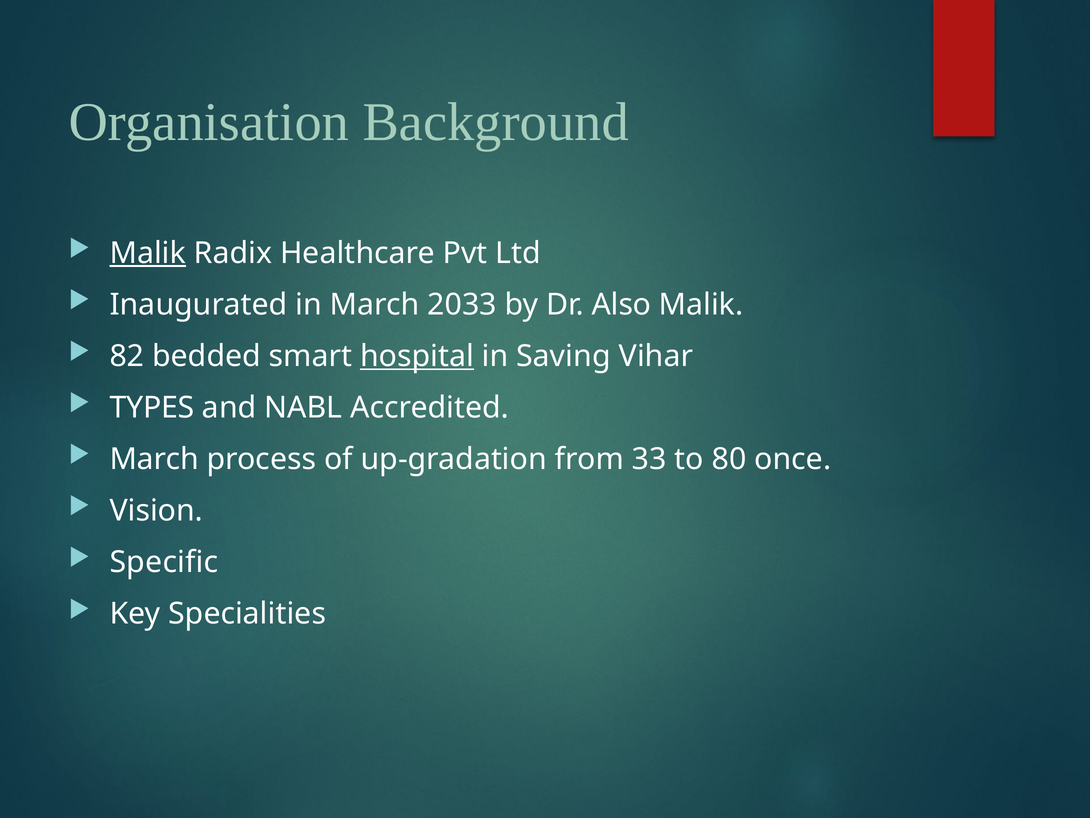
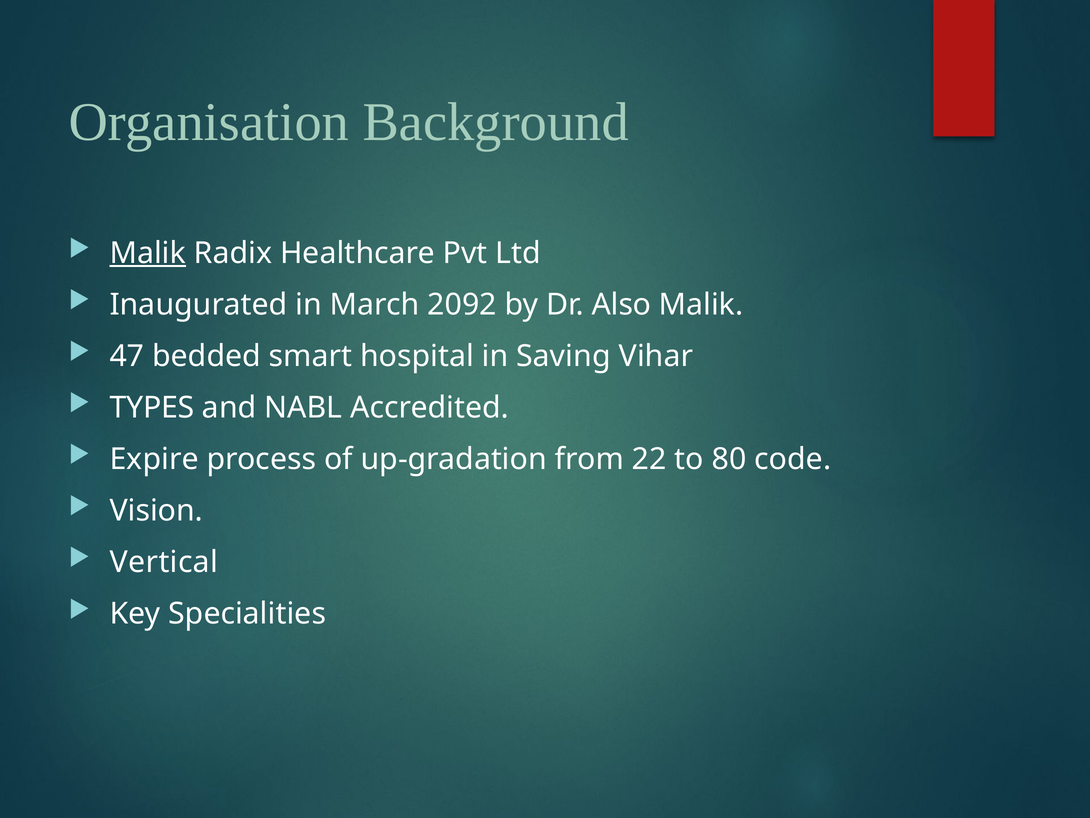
2033: 2033 -> 2092 (462, 304)
82: 82 -> 47 (127, 356)
hospital underline: present -> none (417, 356)
March: March -> Expire (154, 459)
33: 33 -> 22 (649, 459)
once: once -> code (793, 459)
Specific: Specific -> Vertical (164, 562)
